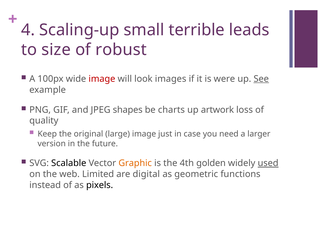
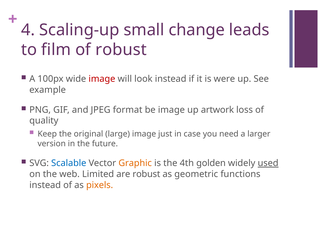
terrible: terrible -> change (197, 30)
size: size -> film (56, 50)
look images: images -> instead (171, 79)
See underline: present -> none (261, 79)
shapes: shapes -> format (128, 110)
be charts: charts -> image (171, 110)
Scalable colour: black -> blue (69, 163)
are digital: digital -> robust (146, 174)
pixels colour: black -> orange (100, 185)
